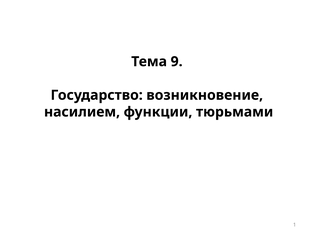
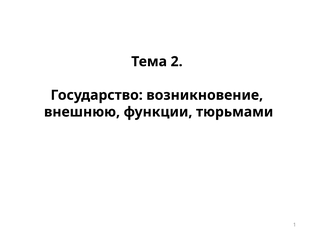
9: 9 -> 2 (177, 62)
насилием: насилием -> внешнюю (82, 112)
